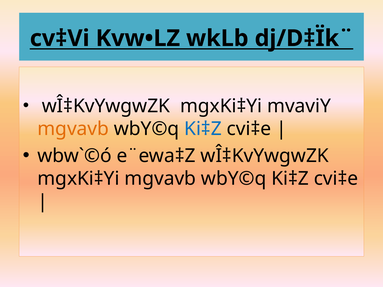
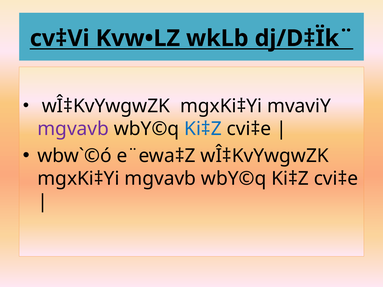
mgvavb colour: orange -> purple (73, 129)
